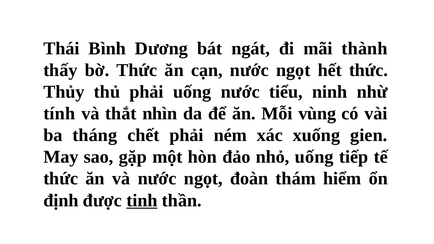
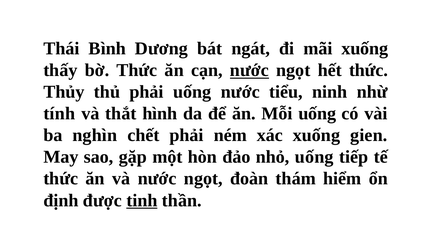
mãi thành: thành -> xuống (365, 49)
nước underline: none -> present (249, 70)
nhìn: nhìn -> hình (160, 114)
Mỗi vùng: vùng -> uống (317, 114)
tháng: tháng -> nghìn (95, 135)
